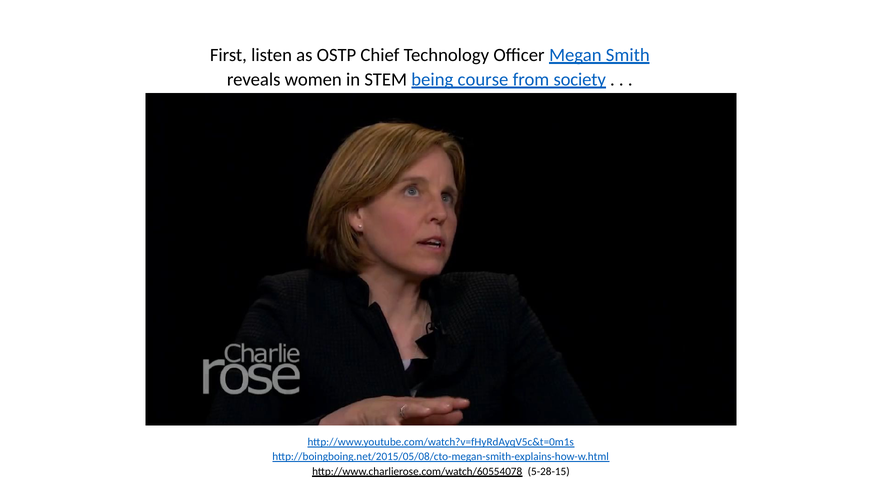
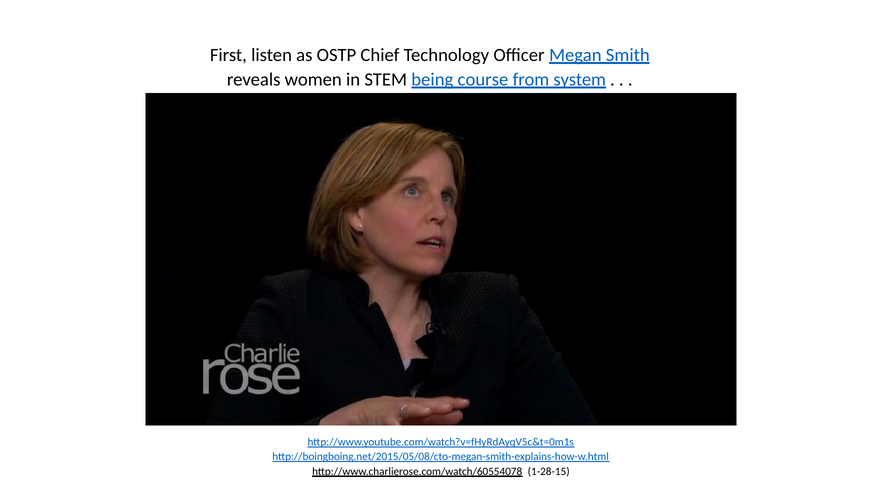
society: society -> system (580, 80)
5-28-15: 5-28-15 -> 1-28-15 (549, 471)
